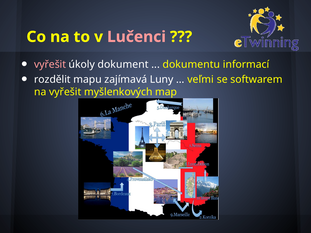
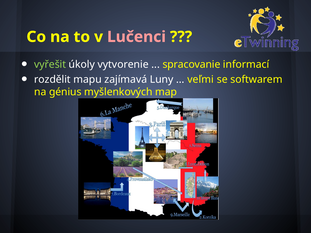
vyřešit colour: pink -> light green (50, 64)
dokument: dokument -> vytvorenie (123, 64)
dokumentu: dokumentu -> spracovanie (191, 64)
na vyřešit: vyřešit -> génius (65, 92)
